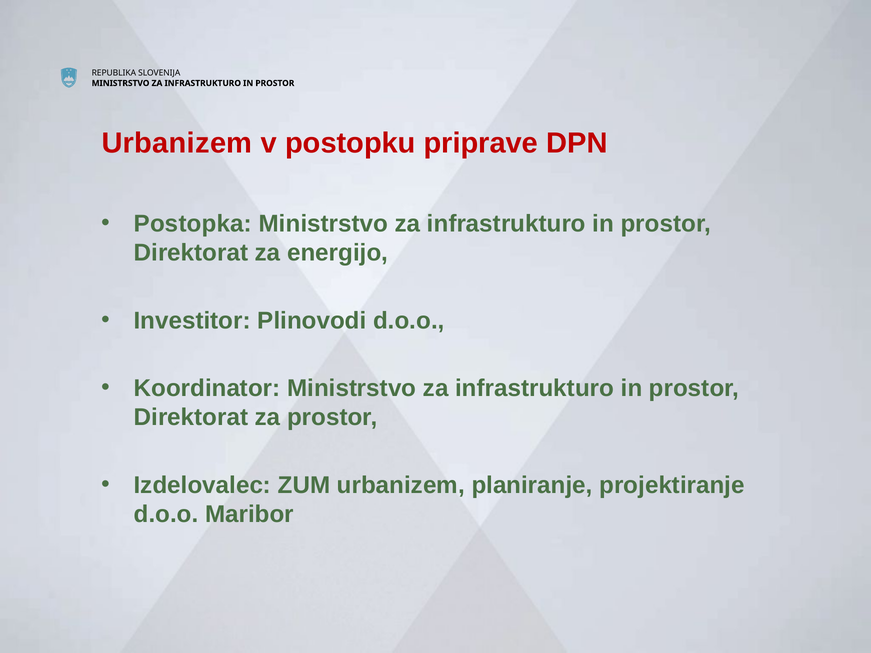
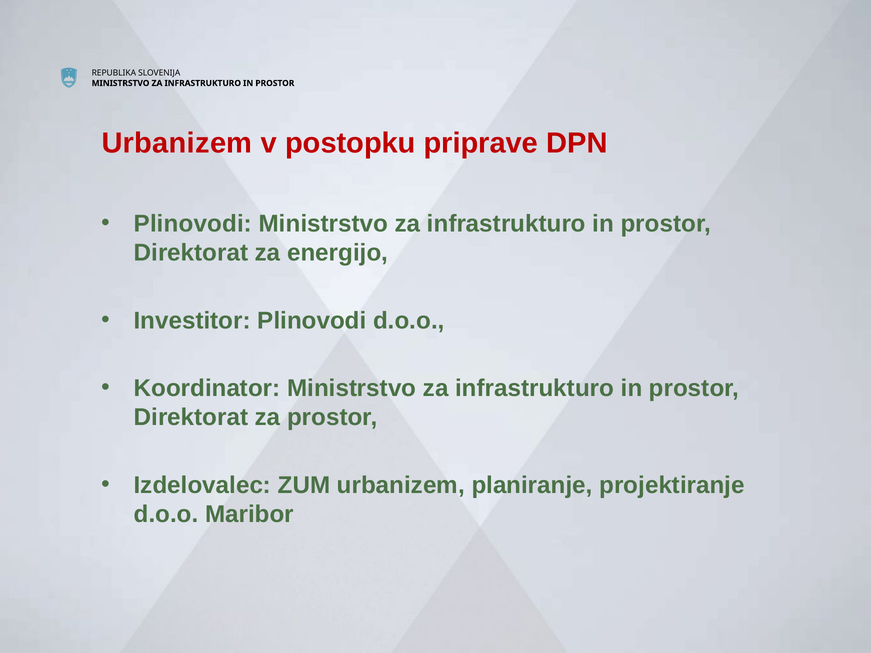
Postopka: Postopka -> Plinovodi (193, 224)
